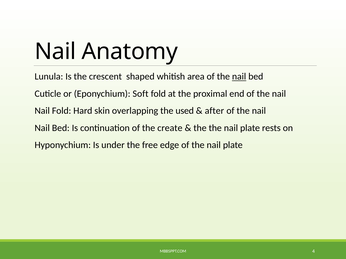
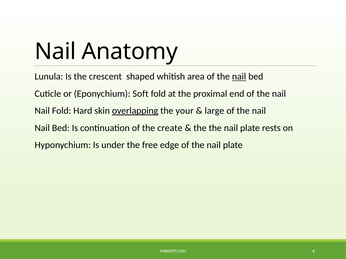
overlapping underline: none -> present (135, 111)
used: used -> your (185, 111)
after: after -> large (214, 111)
